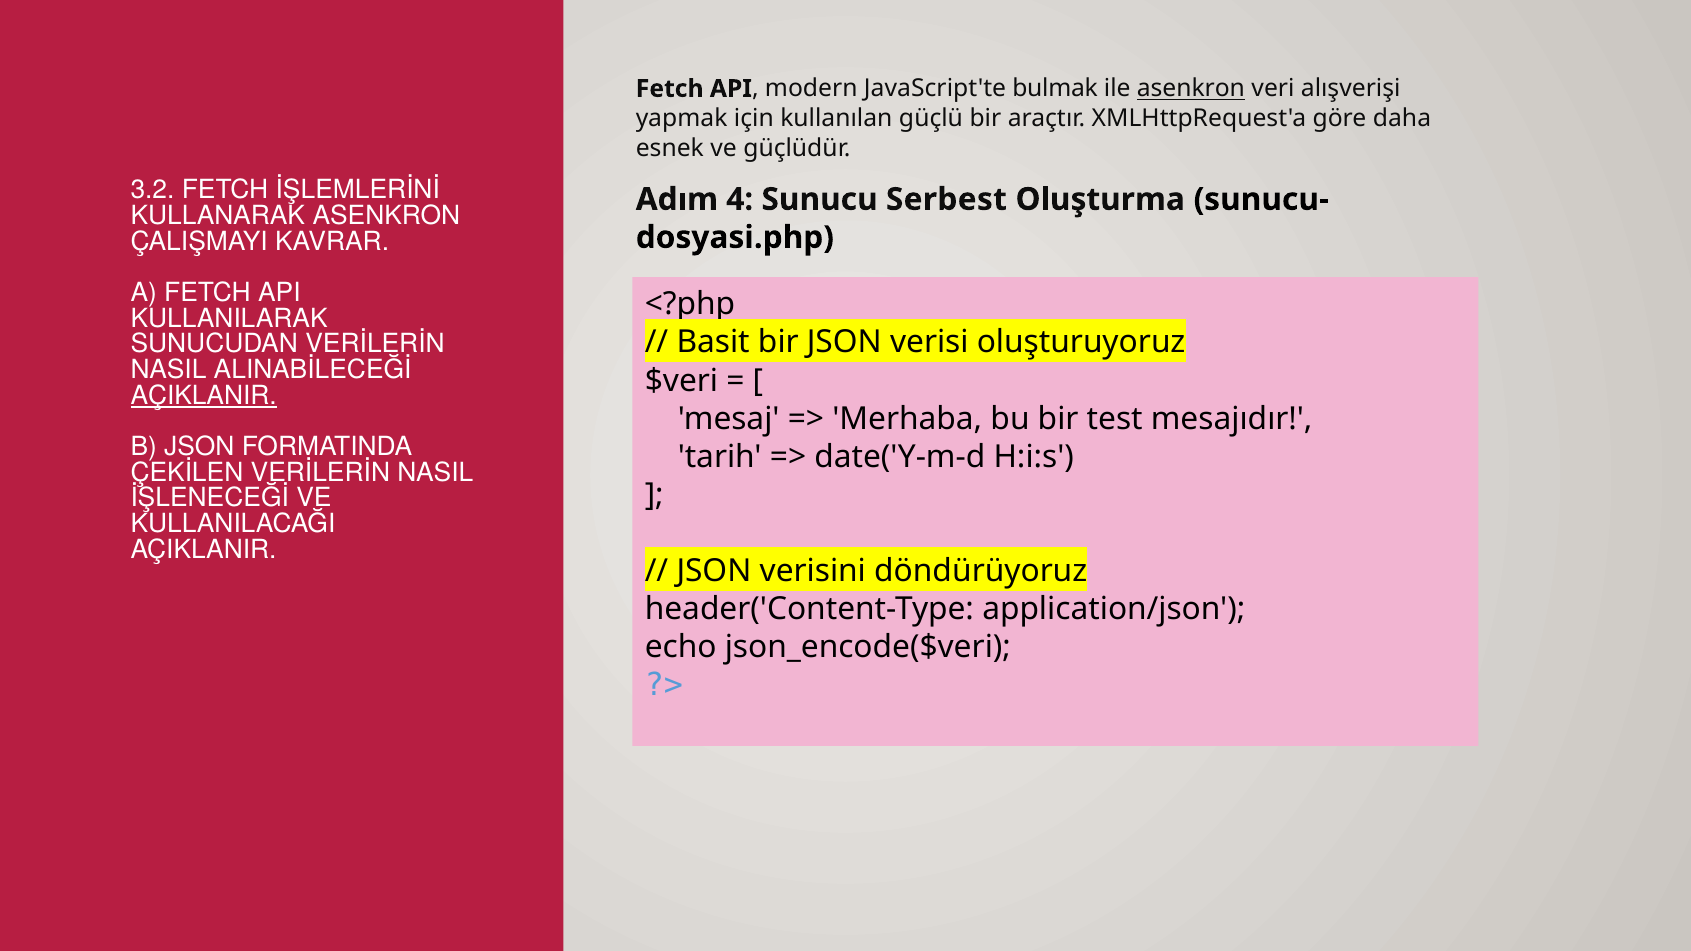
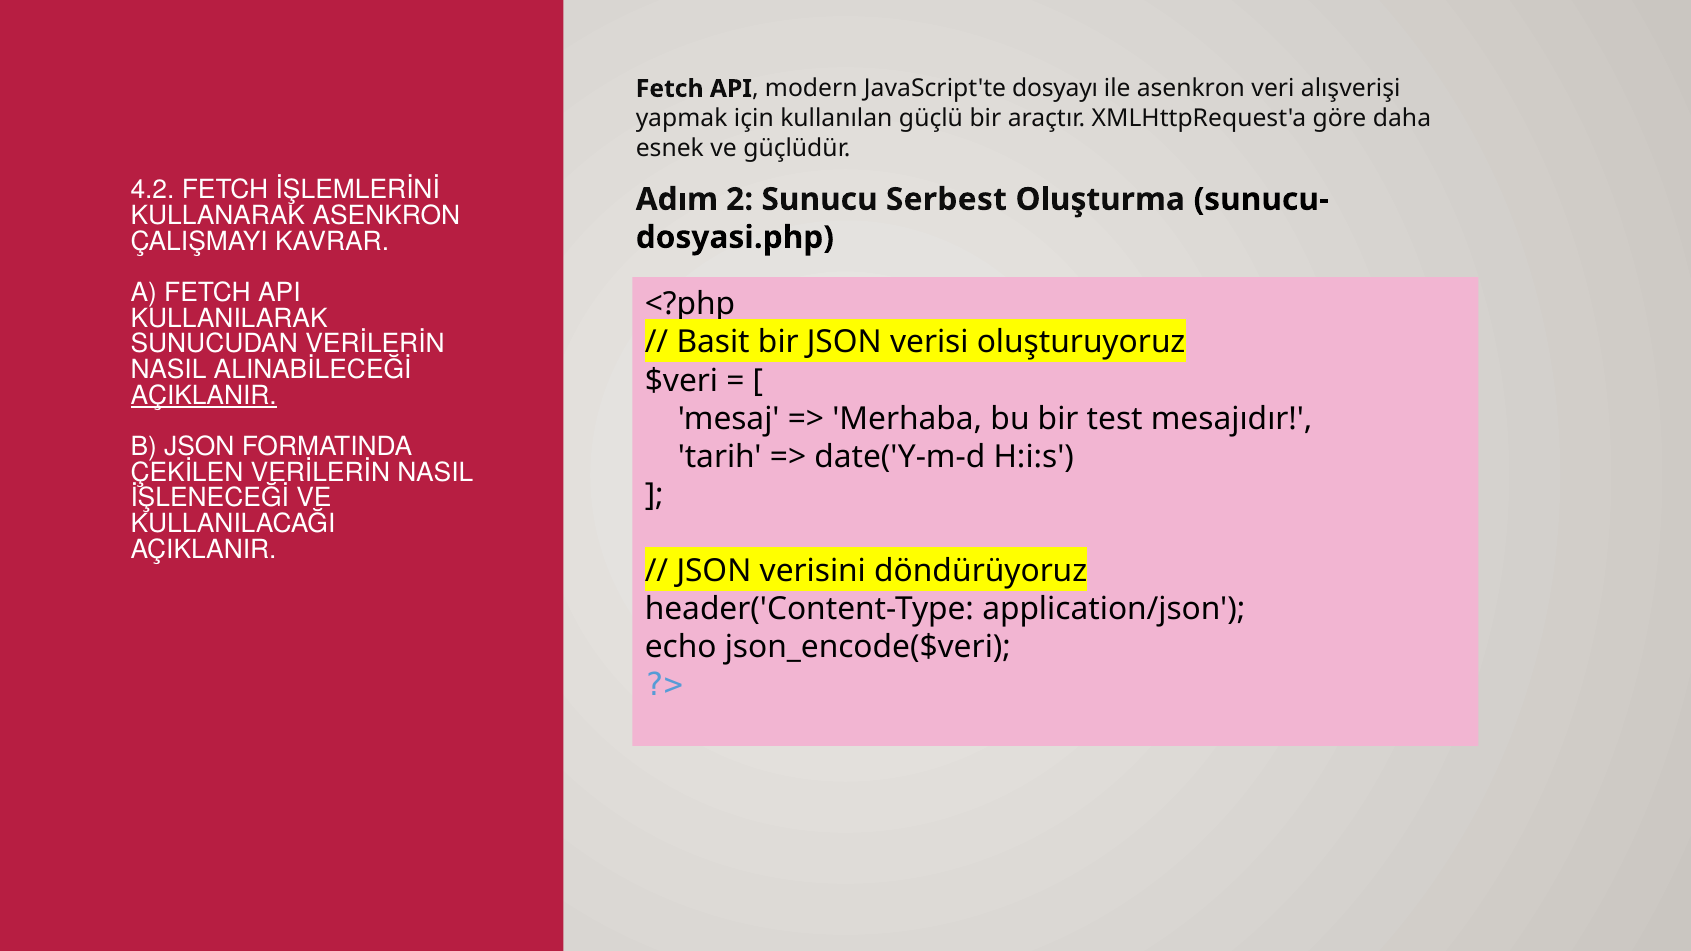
bulmak: bulmak -> dosyayı (1055, 89)
asenkron underline: present -> none (1191, 89)
3.2: 3.2 -> 4.2 (152, 190)
4: 4 -> 2 (740, 199)
